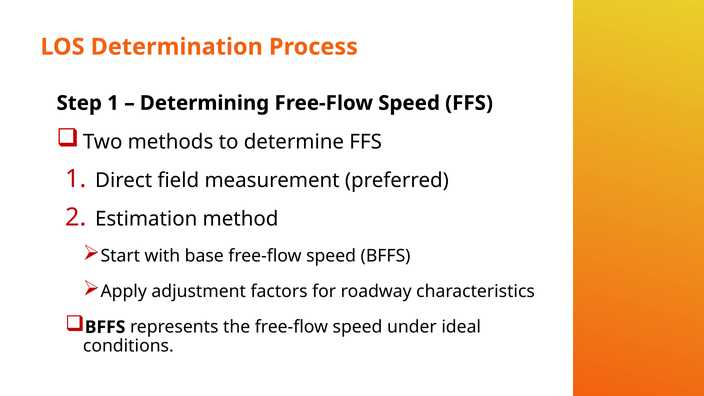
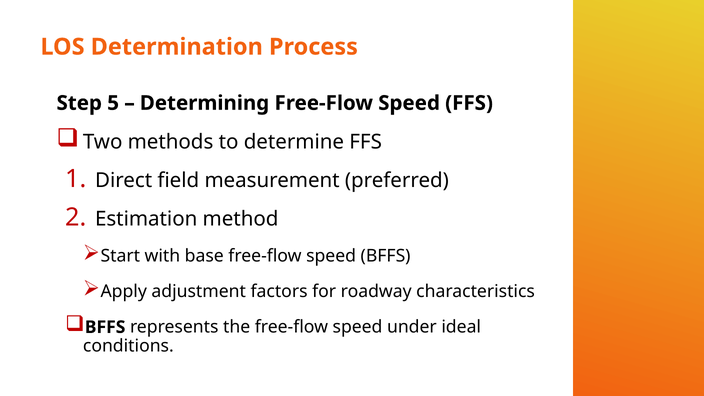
Step 1: 1 -> 5 (113, 103)
